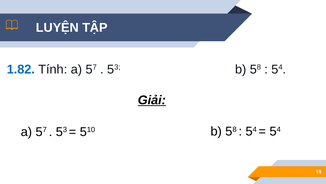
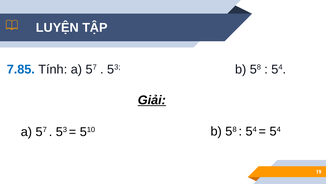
1.82: 1.82 -> 7.85 (21, 69)
